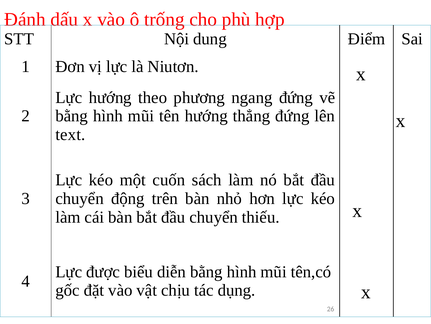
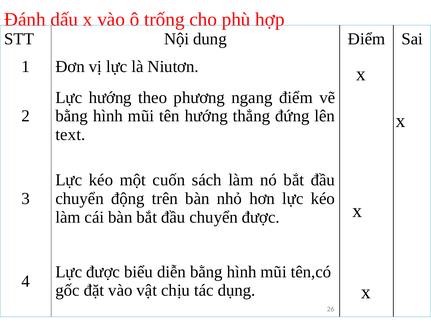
ngang đứng: đứng -> điểm (296, 97)
chuyển thiếu: thiếu -> được (261, 217)
